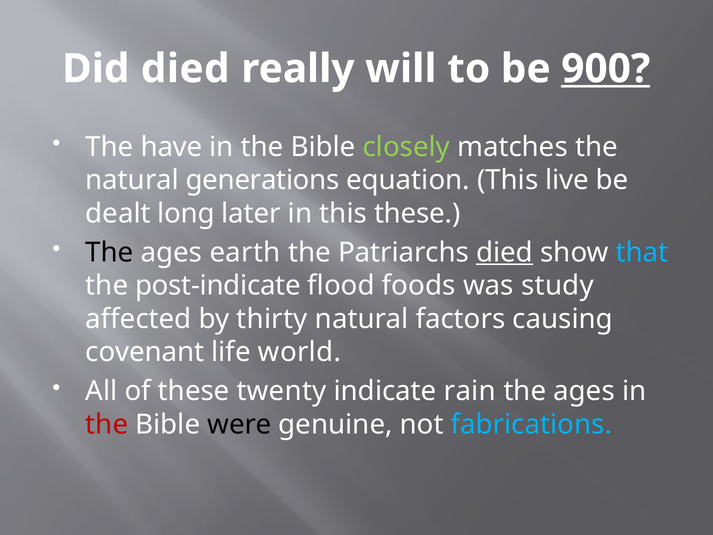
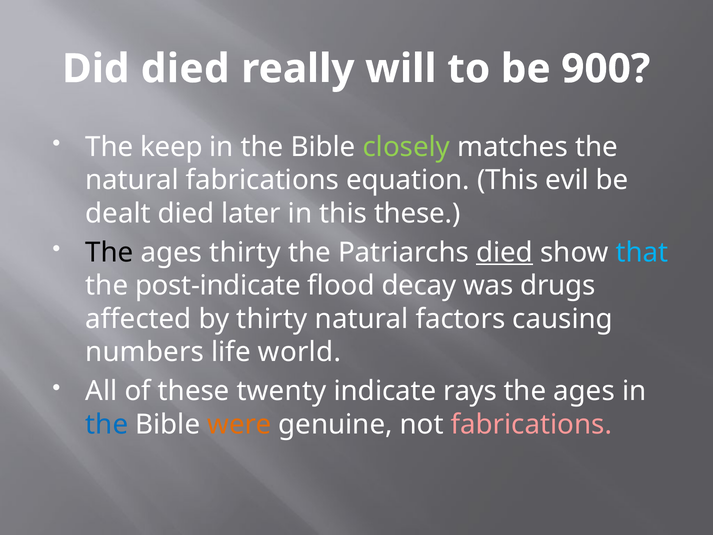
900 underline: present -> none (606, 69)
have: have -> keep (172, 147)
natural generations: generations -> fabrications (262, 180)
live: live -> evil (567, 180)
dealt long: long -> died (186, 213)
ages earth: earth -> thirty (245, 252)
foods: foods -> decay (419, 286)
study: study -> drugs (558, 286)
covenant: covenant -> numbers (145, 352)
rain: rain -> rays (470, 391)
the colour: red -> blue (107, 424)
were colour: black -> orange (239, 424)
fabrications colour: light blue -> pink (531, 424)
